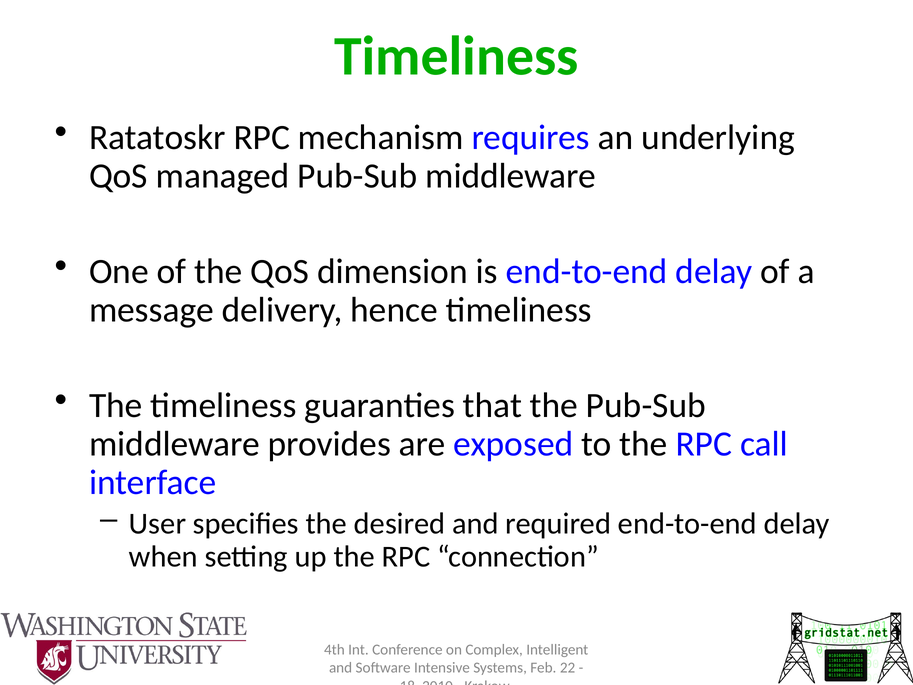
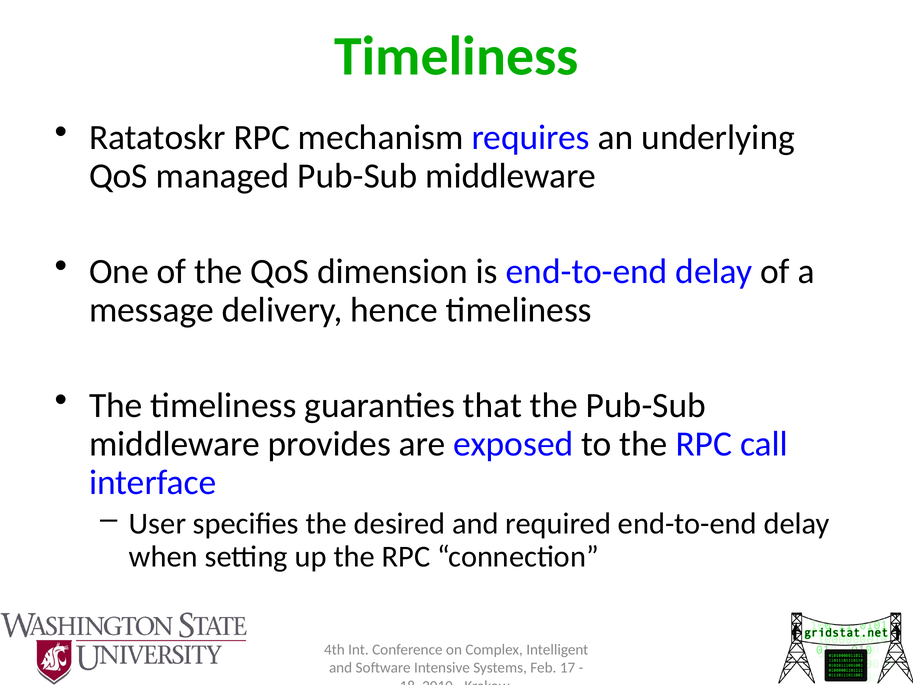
22: 22 -> 17 (568, 668)
